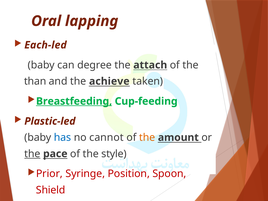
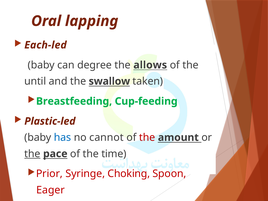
attach: attach -> allows (150, 65)
than: than -> until (35, 81)
achieve: achieve -> swallow (109, 81)
Breastfeeding underline: present -> none (74, 101)
the colour: orange -> red (147, 138)
style: style -> time (114, 154)
Position: Position -> Choking (129, 174)
Shield: Shield -> Eager (51, 190)
